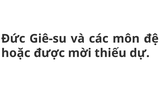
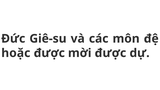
mời thiếu: thiếu -> được (110, 53)
